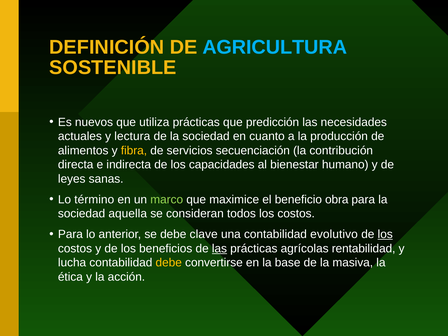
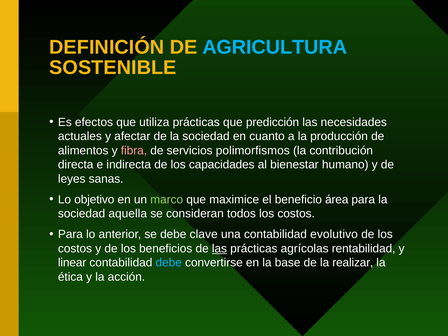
nuevos: nuevos -> efectos (94, 122)
lectura: lectura -> afectar (132, 136)
fibra colour: yellow -> pink (134, 151)
secuenciación: secuenciación -> polimorfismos (253, 151)
término: término -> objetivo (94, 200)
obra: obra -> área (337, 200)
los underline: present -> none (385, 234)
lucha: lucha -> linear (72, 263)
debe colour: yellow -> light blue (169, 263)
masiva: masiva -> realizar (353, 263)
